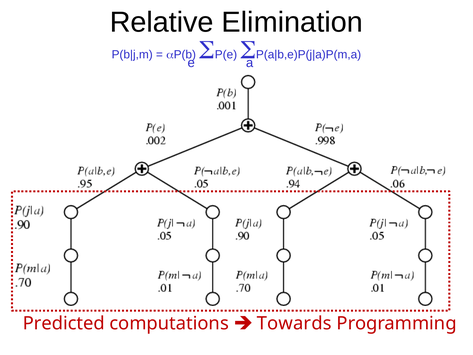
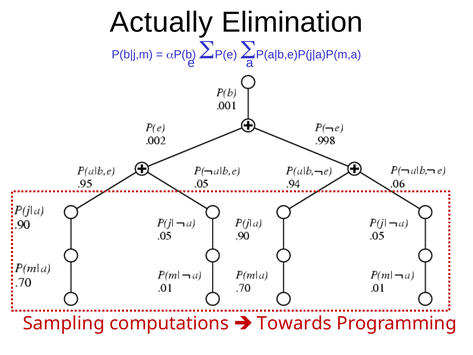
Relative: Relative -> Actually (162, 22)
Predicted: Predicted -> Sampling (64, 323)
